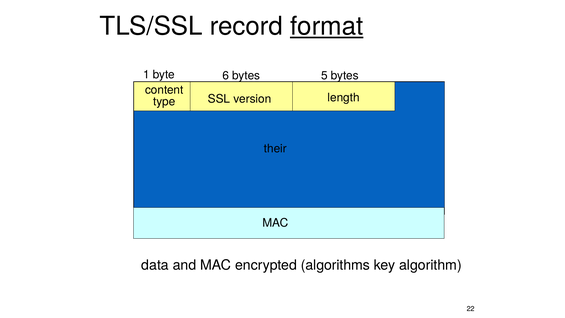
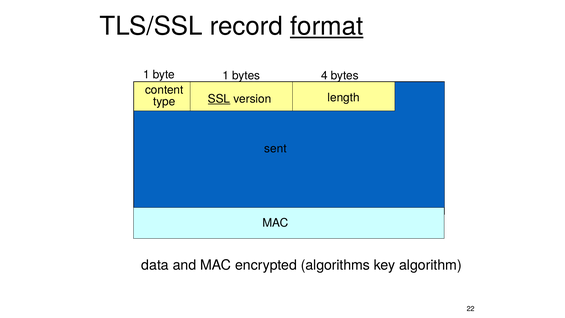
byte 6: 6 -> 1 (226, 75)
5: 5 -> 4 (324, 75)
SSL underline: none -> present (219, 99)
their: their -> sent (275, 148)
